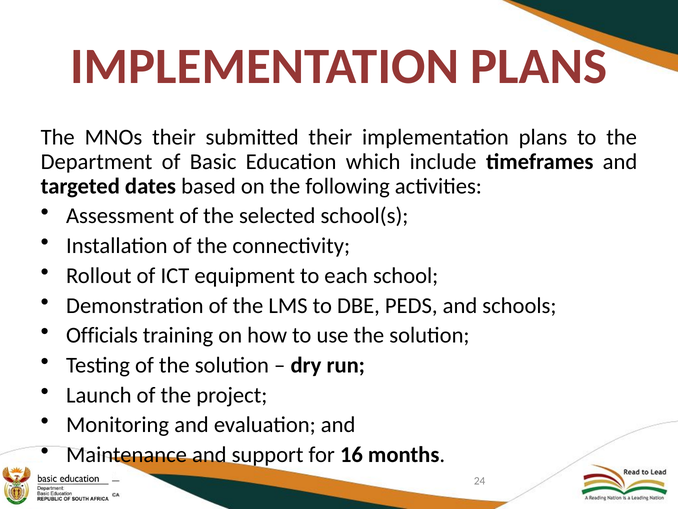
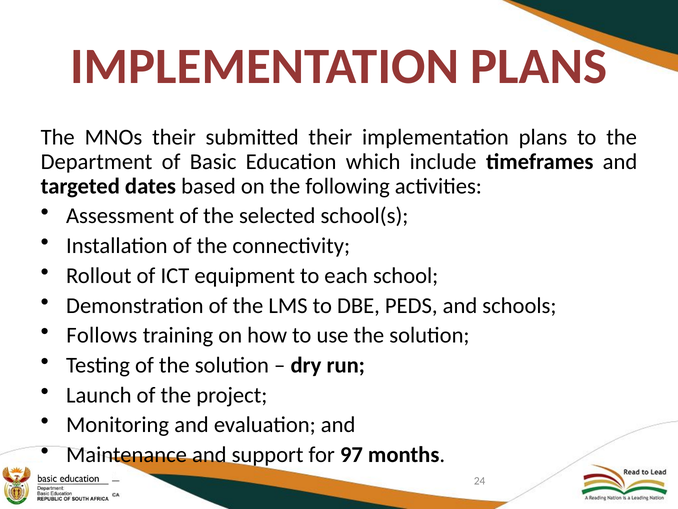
Officials: Officials -> Follows (102, 335)
16: 16 -> 97 (351, 454)
